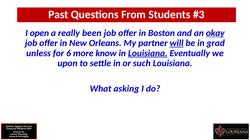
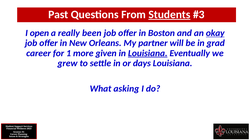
Students underline: none -> present (169, 15)
will underline: present -> none (177, 43)
unless: unless -> career (39, 53)
6: 6 -> 1 (69, 53)
know: know -> given (106, 53)
upon: upon -> grew (68, 63)
such: such -> days (142, 63)
